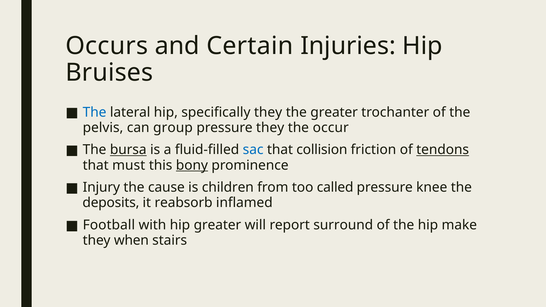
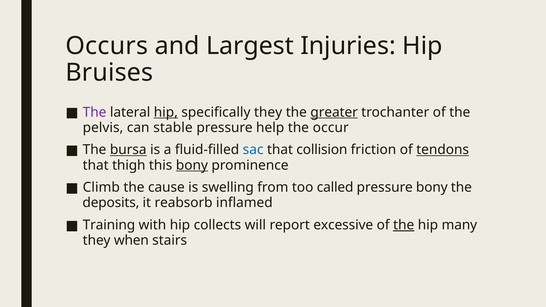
Certain: Certain -> Largest (250, 46)
The colour: blue -> purple (95, 112)
hip underline: none -> present (166, 112)
greater underline: none -> present (334, 112)
group: group -> stable (173, 128)
pressure they: they -> help (270, 128)
must: must -> thigh (129, 165)
Injury: Injury -> Climb (101, 187)
children: children -> swelling (228, 187)
pressure knee: knee -> bony (432, 187)
Football: Football -> Training (109, 225)
hip greater: greater -> collects (217, 225)
surround: surround -> excessive (343, 225)
the underline: none -> present (404, 225)
make: make -> many (459, 225)
